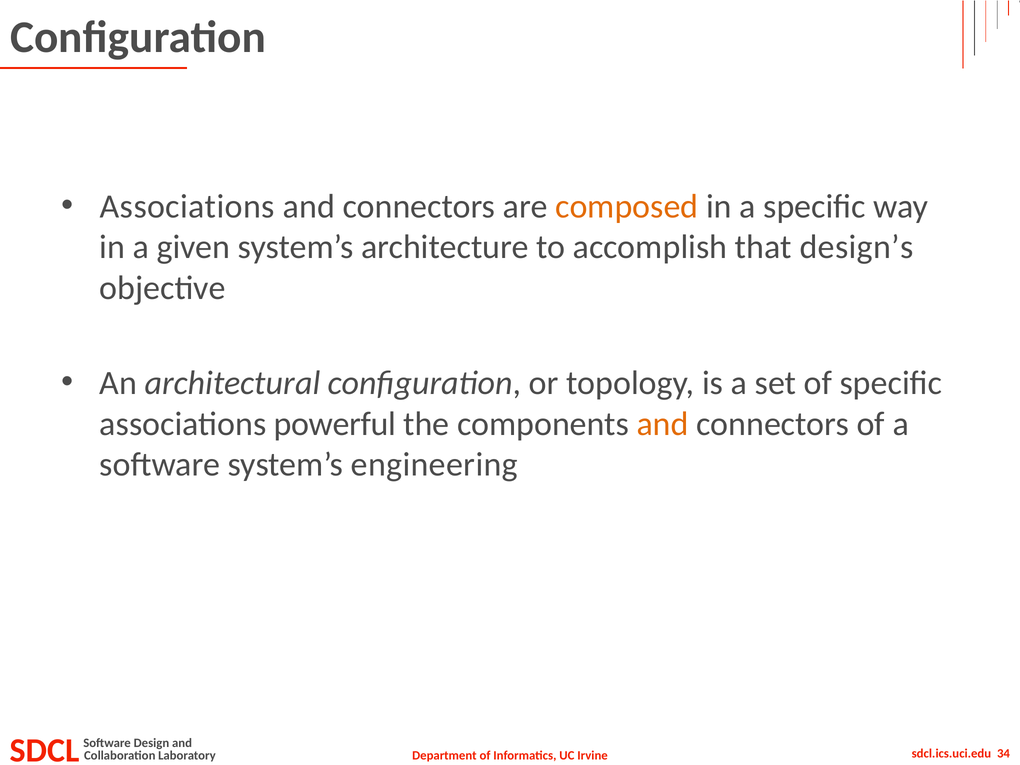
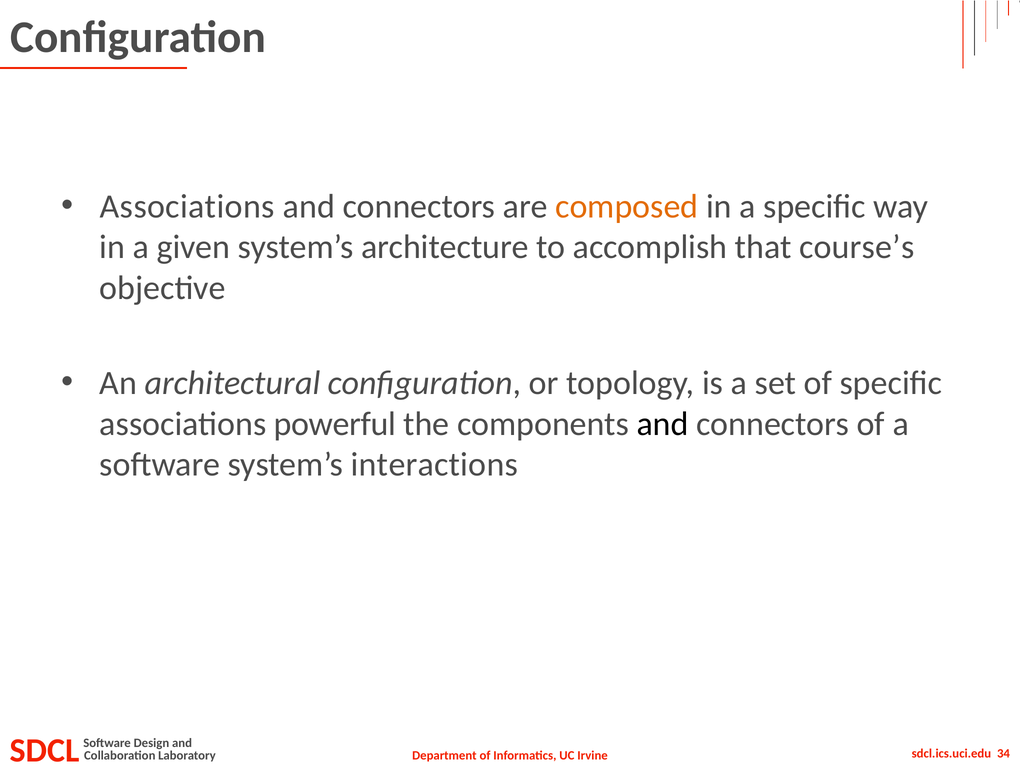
design’s: design’s -> course’s (857, 247)
and colour: orange -> black (663, 424)
engineering: engineering -> interactions (434, 465)
